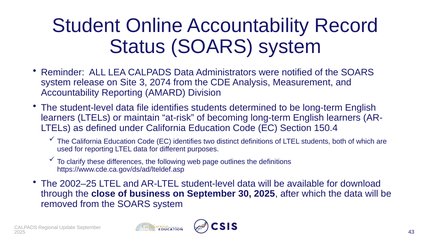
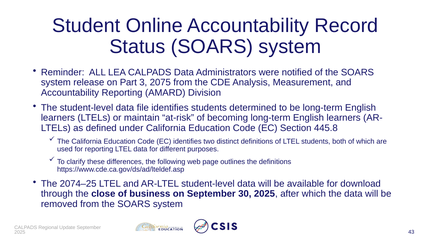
Site: Site -> Part (128, 83)
2074: 2074 -> 2075 (160, 83)
150.4: 150.4 -> 445.8 (326, 128)
2002–25: 2002–25 -> 2074–25 (78, 184)
